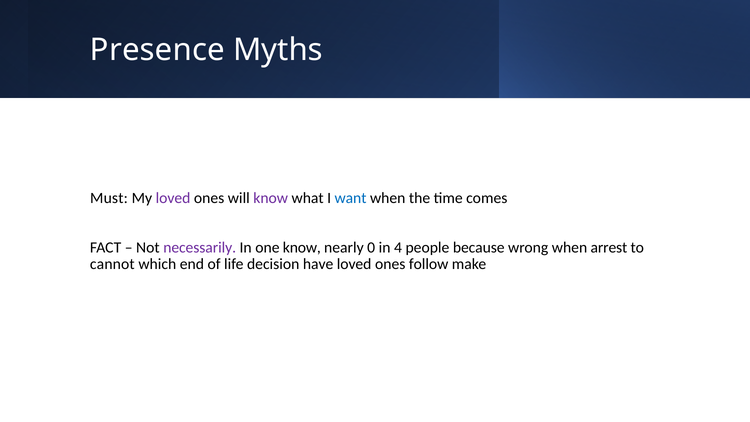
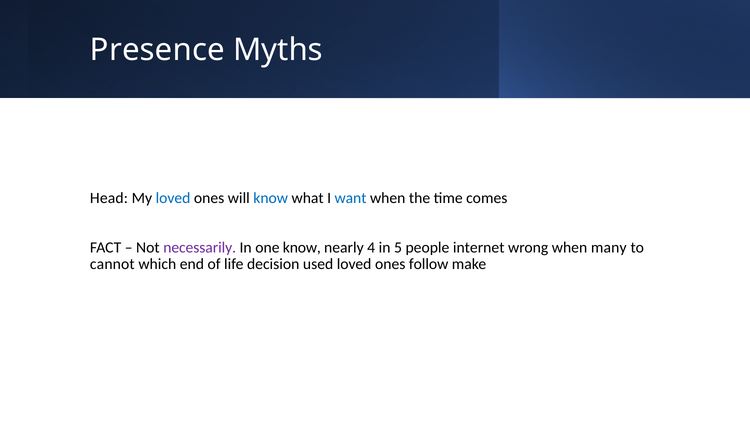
Must: Must -> Head (109, 198)
loved colour: purple -> blue (173, 198)
know colour: purple -> blue (271, 198)
0: 0 -> 4 (371, 247)
4: 4 -> 5 (398, 247)
because: because -> internet (479, 247)
arrest: arrest -> many (609, 247)
have: have -> used (318, 264)
